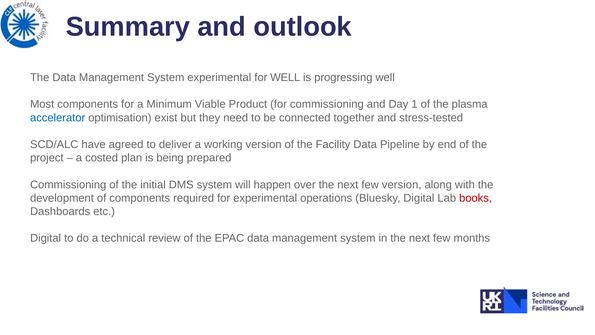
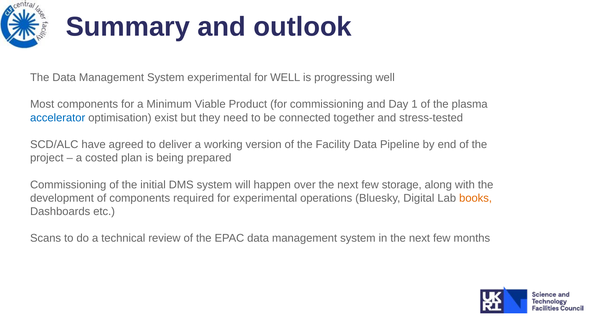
few version: version -> storage (402, 184)
books colour: red -> orange (476, 198)
Digital: Digital -> Scans (46, 238)
